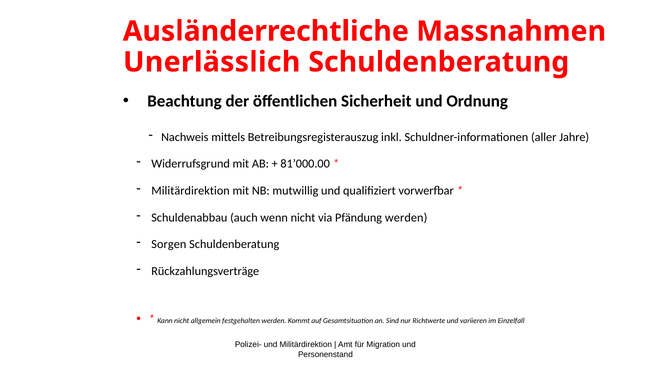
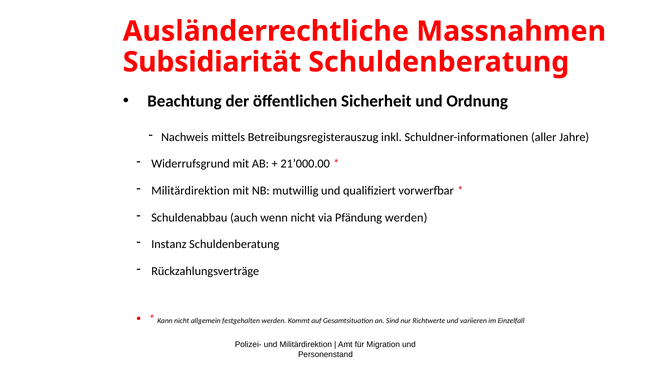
Unerlässlich: Unerlässlich -> Subsidiarität (212, 62)
81’000.00: 81’000.00 -> 21’000.00 (305, 164)
Sorgen: Sorgen -> Instanz (169, 244)
